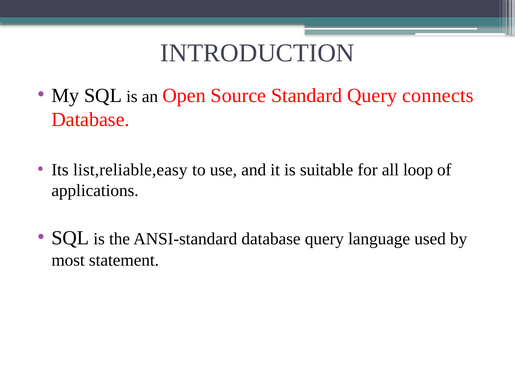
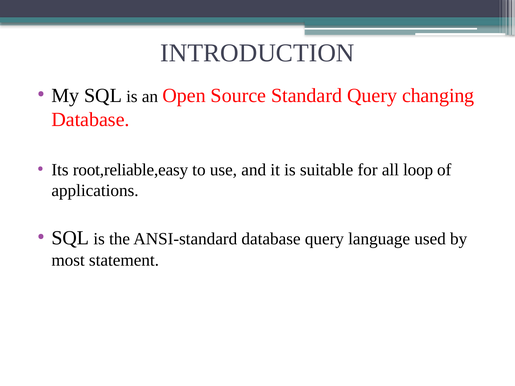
connects: connects -> changing (438, 96)
list,reliable,easy: list,reliable,easy -> root,reliable,easy (130, 170)
